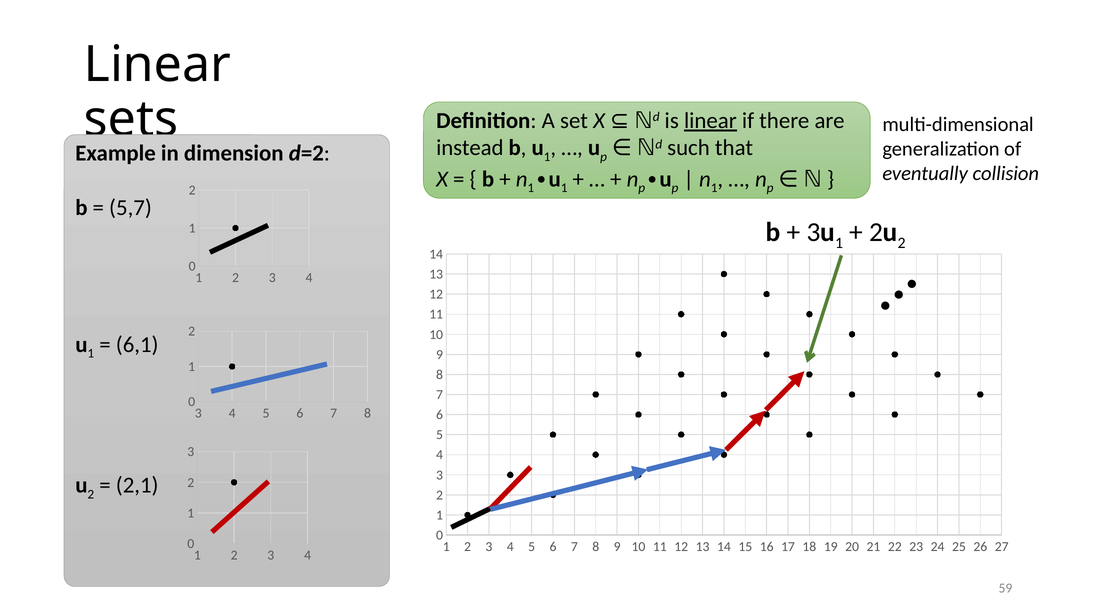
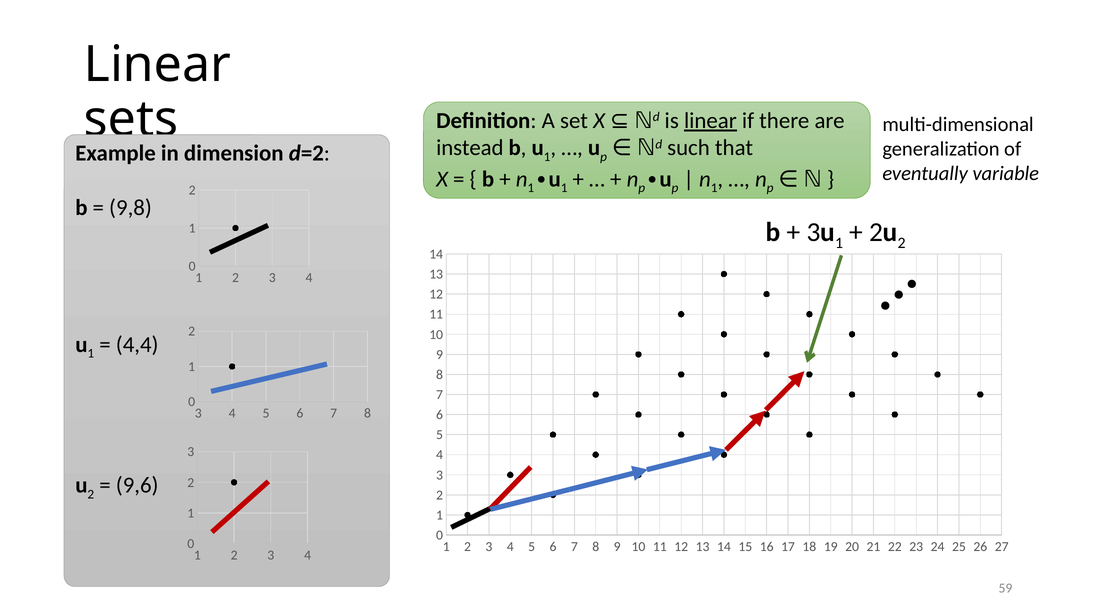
collision: collision -> variable (1006, 174)
5,7: 5,7 -> 9,8 (130, 208)
6,1: 6,1 -> 4,4 (137, 345)
2,1: 2,1 -> 9,6 (137, 486)
